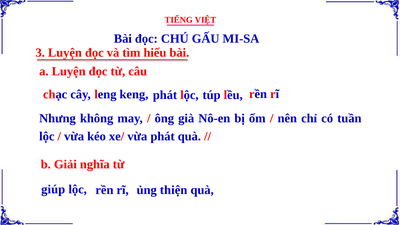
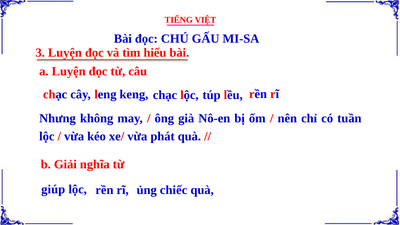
keng phát: phát -> chạc (165, 95)
thiện: thiện -> chiếc (174, 190)
